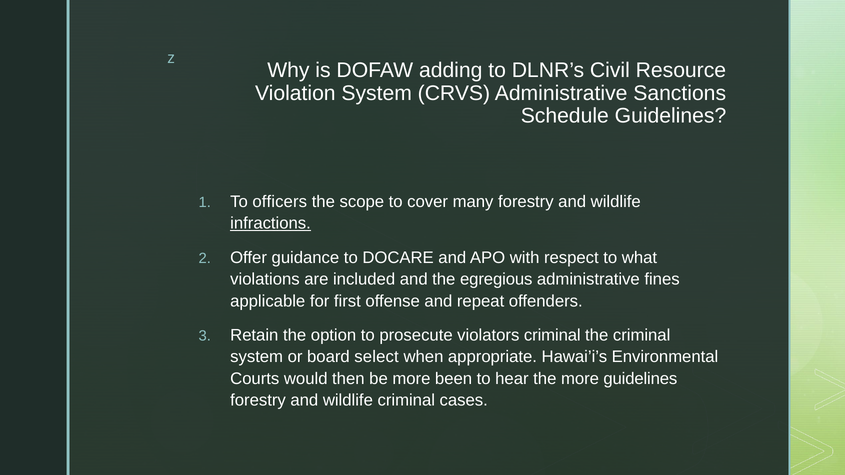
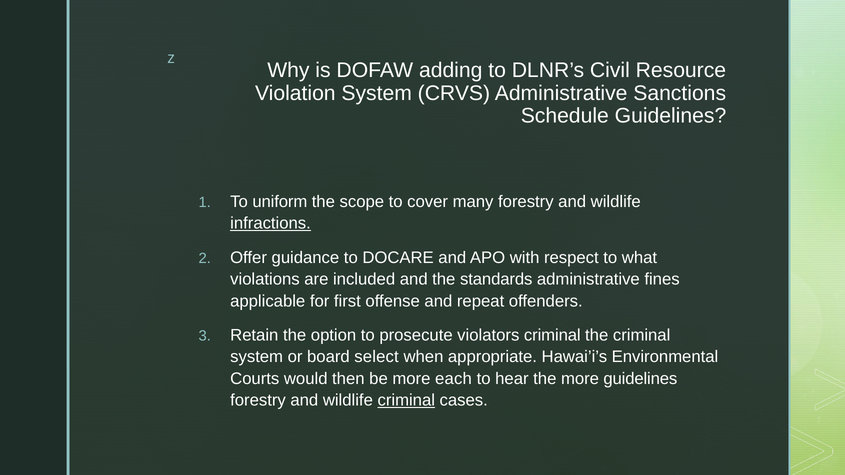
officers: officers -> uniform (280, 202)
egregious: egregious -> standards (496, 280)
been: been -> each (453, 379)
criminal underline: none -> present (406, 401)
